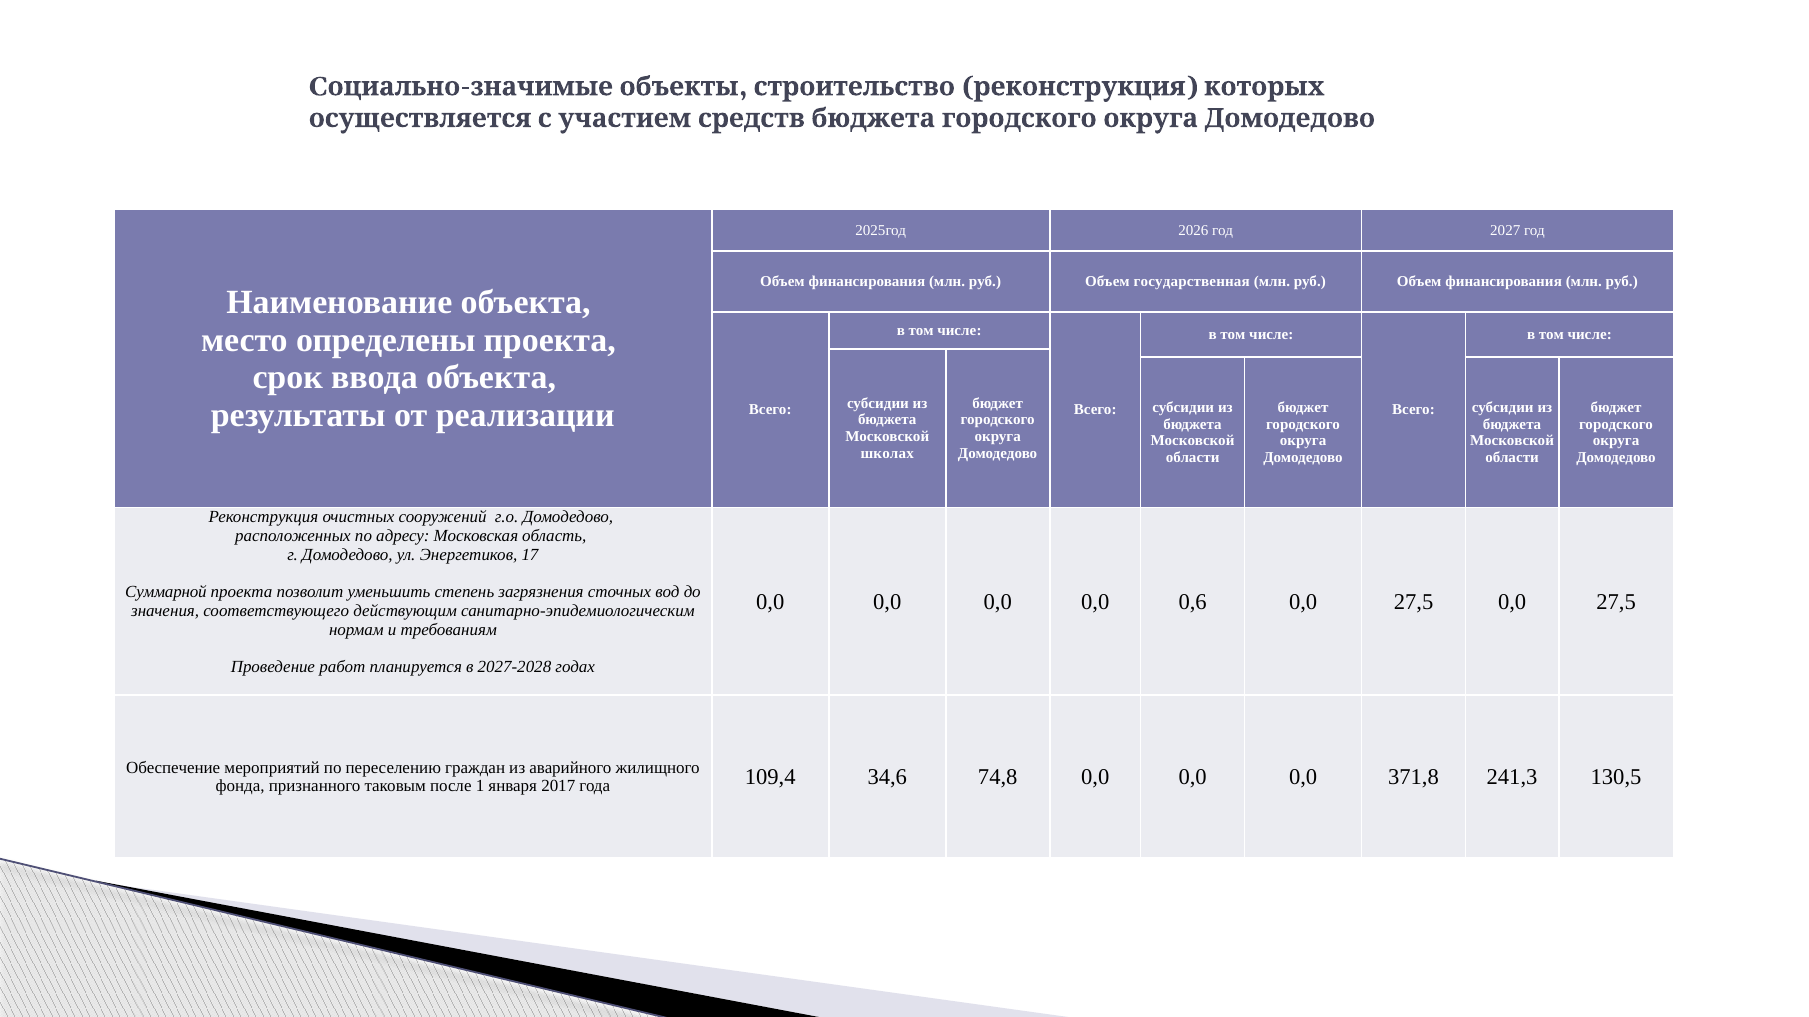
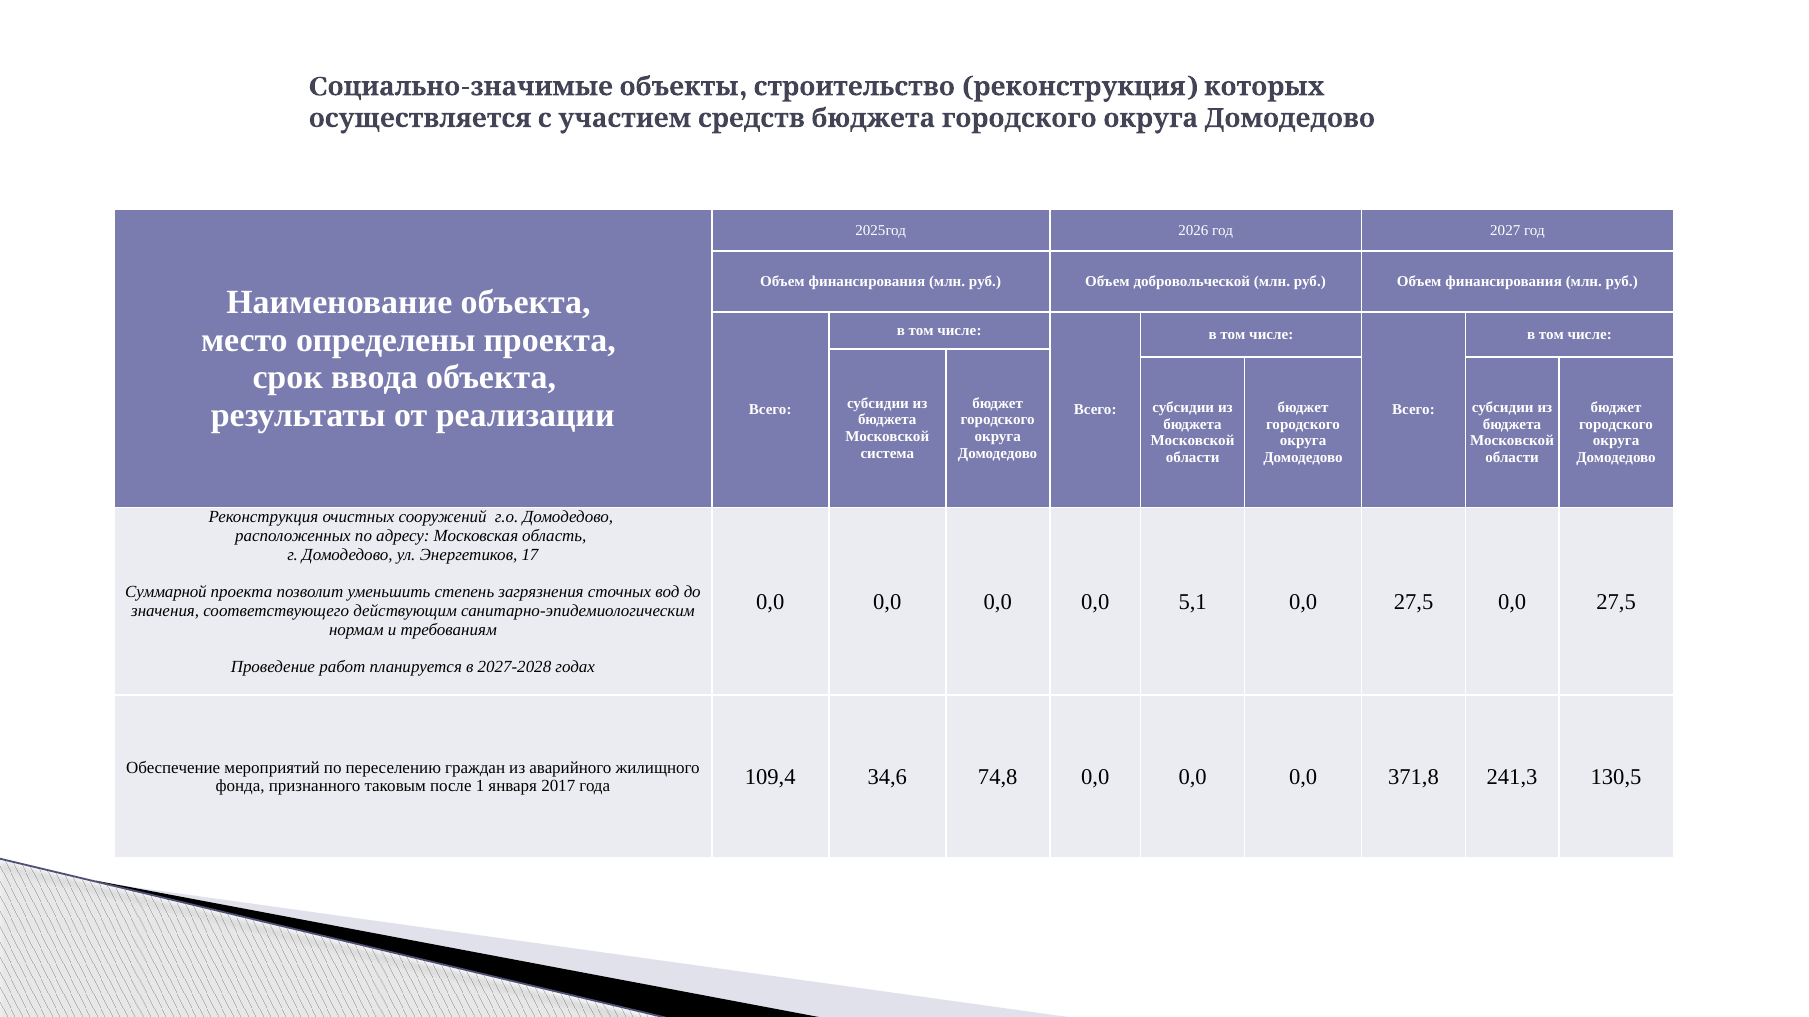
государственная: государственная -> добровольческой (1192, 282)
школах: школах -> система (887, 454)
0,6: 0,6 -> 5,1 (1193, 602)
